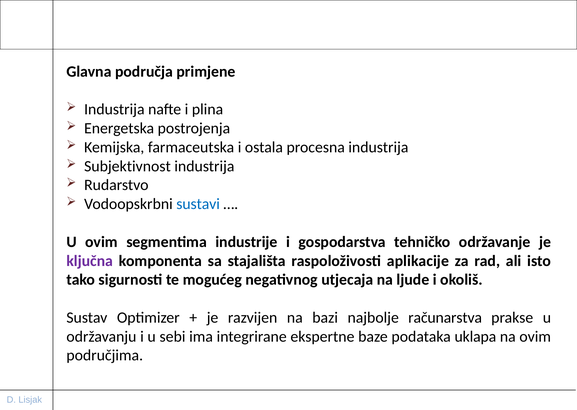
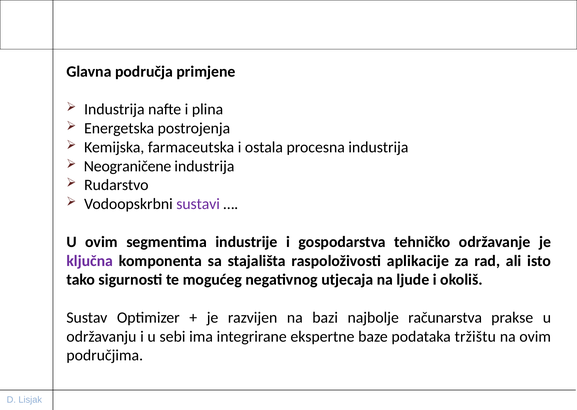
Subjektivnost: Subjektivnost -> Neograničene (128, 166)
sustavi colour: blue -> purple (198, 204)
uklapa: uklapa -> tržištu (475, 336)
